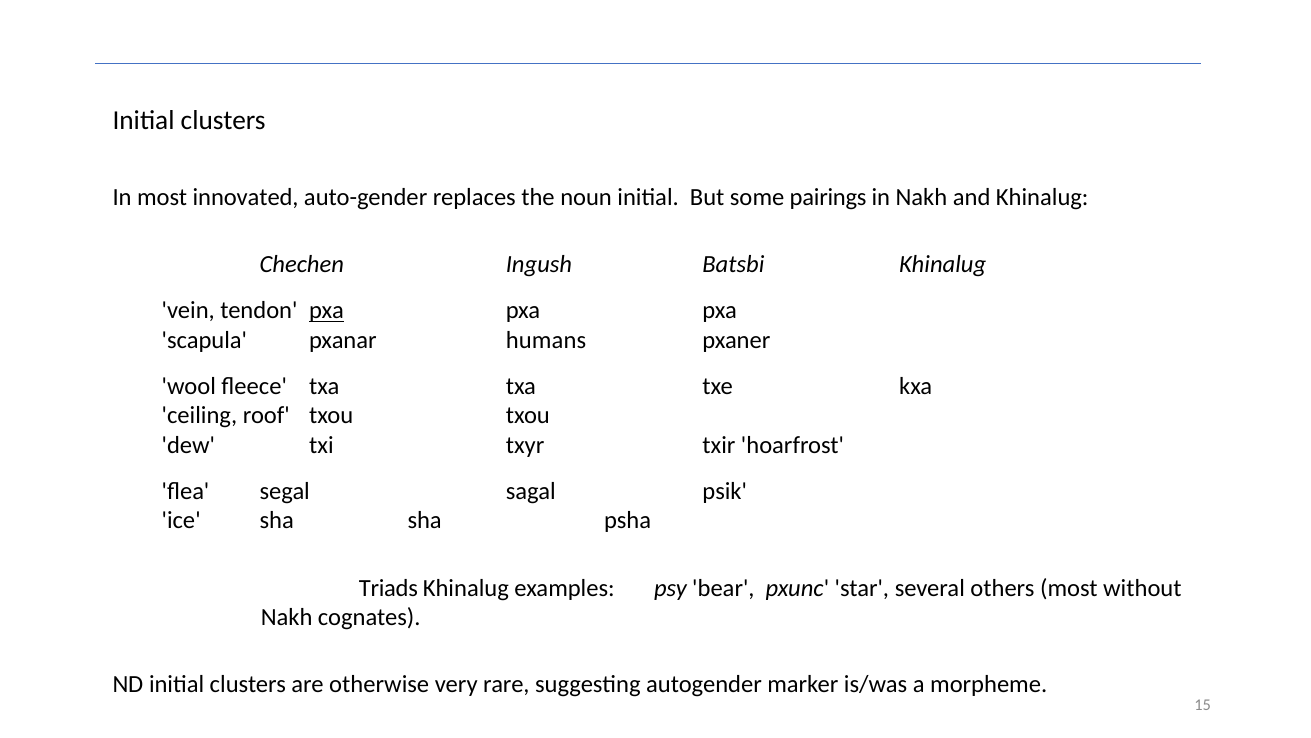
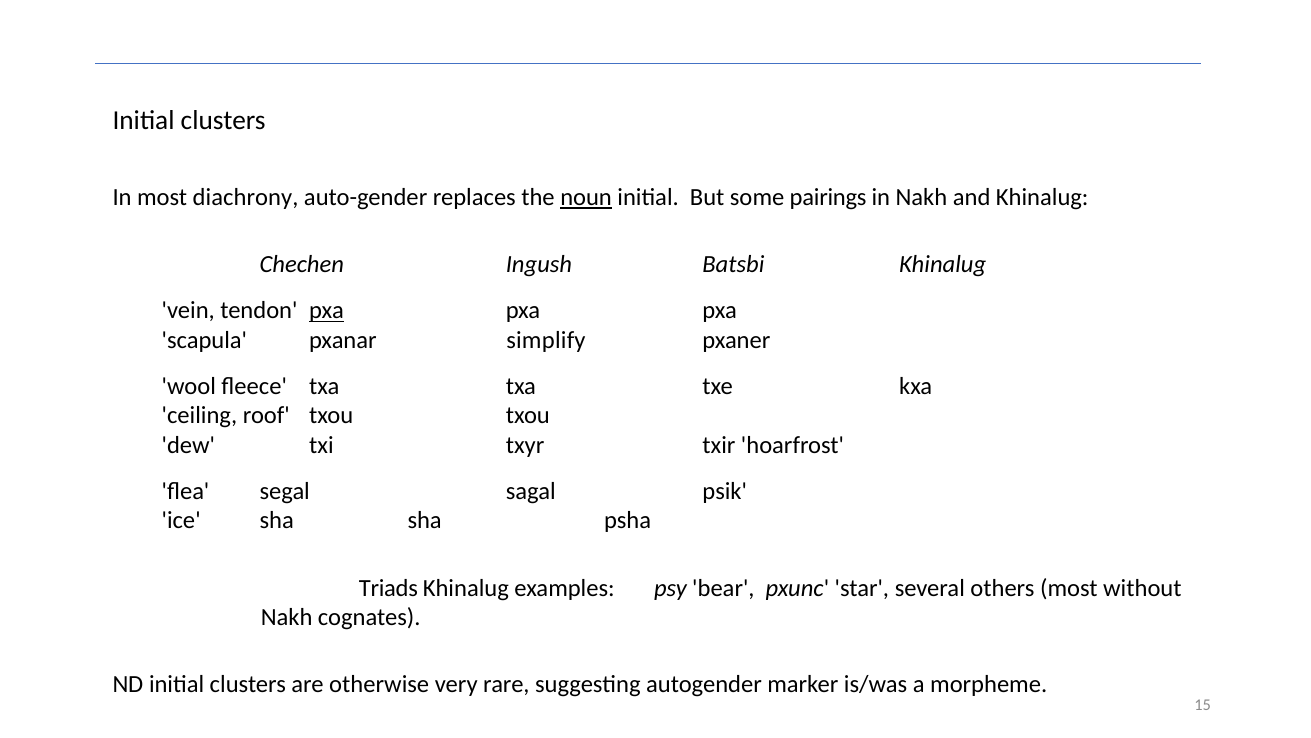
innovated: innovated -> diachrony (246, 197)
noun underline: none -> present (586, 197)
humans: humans -> simplify (546, 340)
